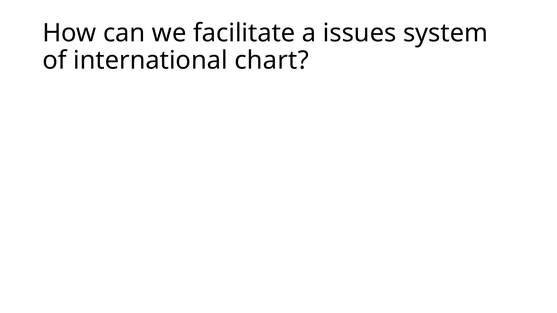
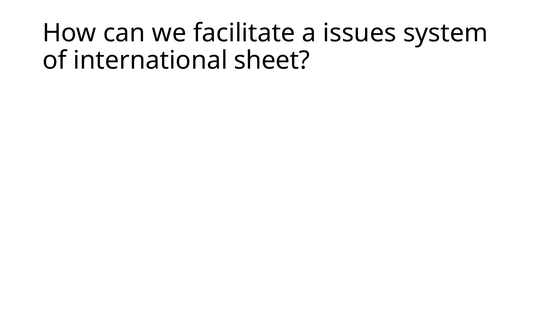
chart: chart -> sheet (272, 61)
